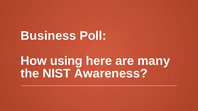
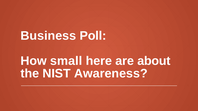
using: using -> small (66, 61)
many: many -> about (154, 61)
